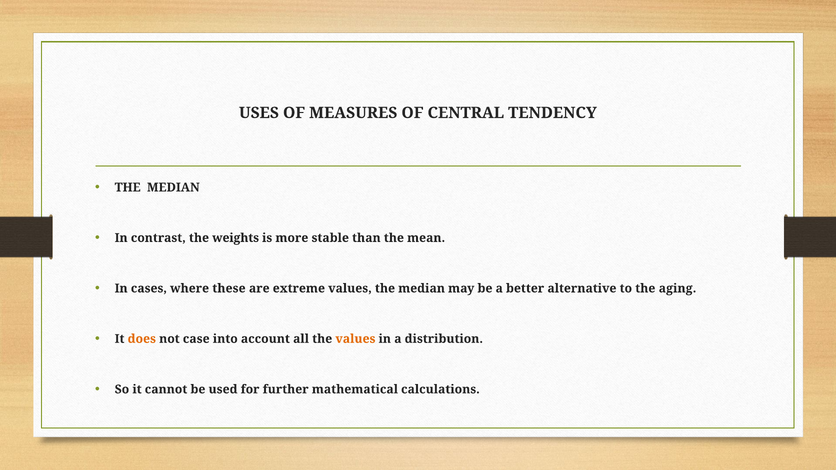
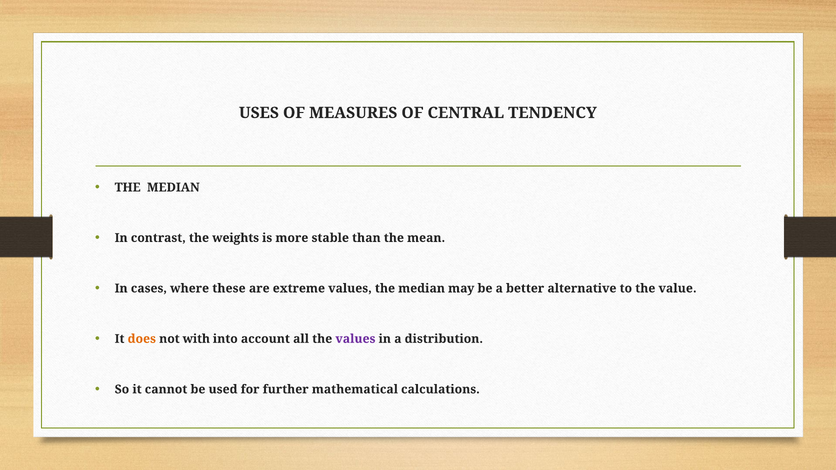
aging: aging -> value (678, 289)
case: case -> with (196, 339)
values colour: orange -> purple (355, 339)
